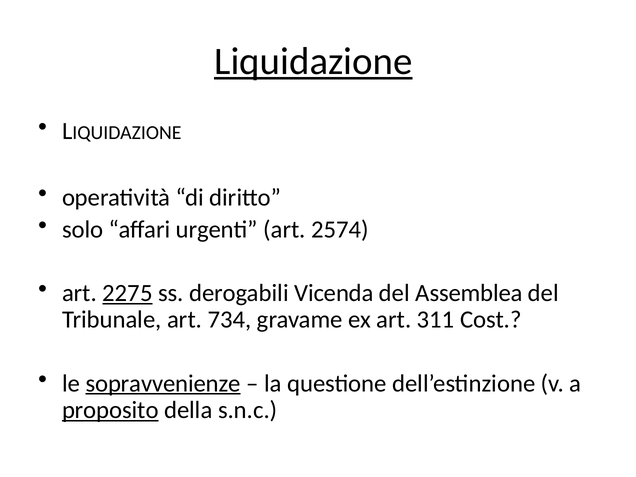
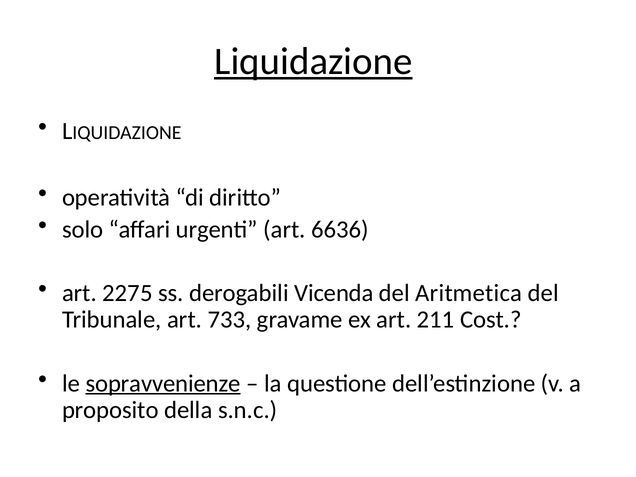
2574: 2574 -> 6636 (340, 229)
2275 underline: present -> none (127, 293)
Assemblea: Assemblea -> Aritmetica (469, 293)
734: 734 -> 733 (229, 320)
311: 311 -> 211 (436, 320)
proposito underline: present -> none (110, 410)
